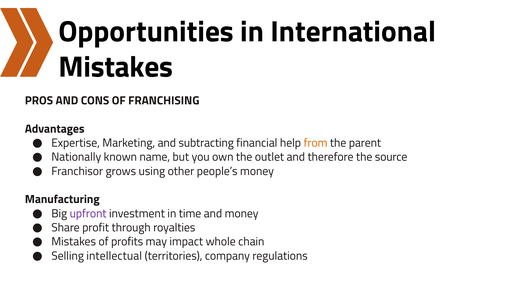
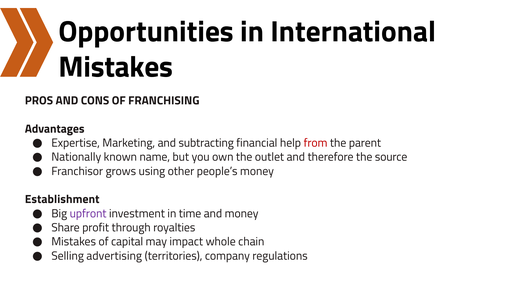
from colour: orange -> red (316, 143)
Manufacturing: Manufacturing -> Establishment (62, 199)
profits: profits -> capital (127, 241)
intellectual: intellectual -> advertising (114, 256)
